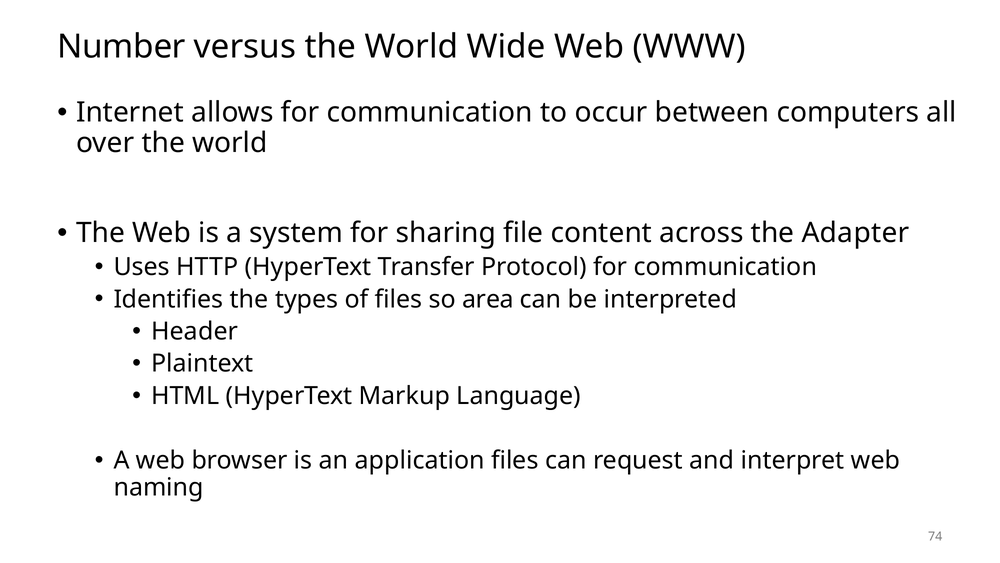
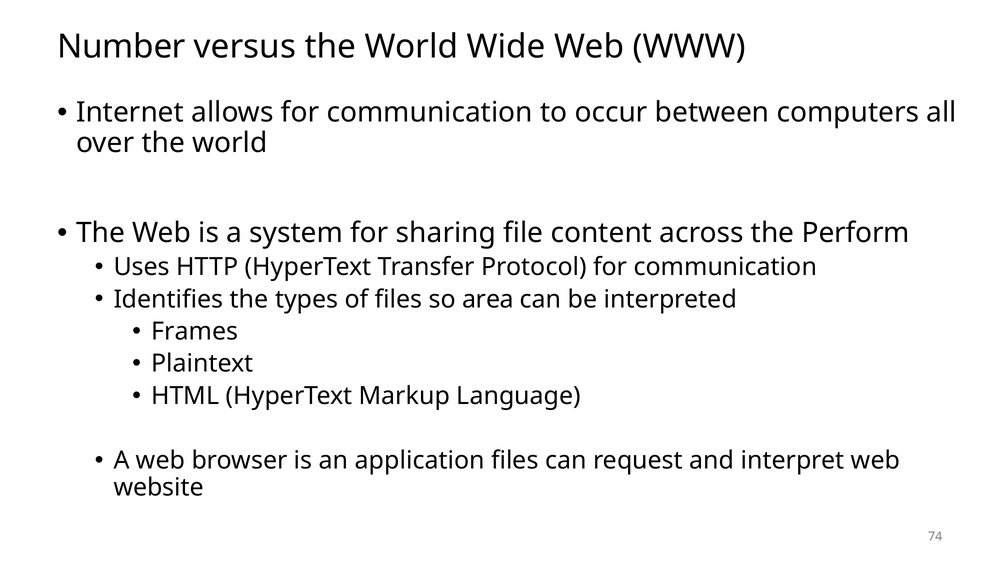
Adapter: Adapter -> Perform (856, 233)
Header: Header -> Frames (195, 331)
naming: naming -> website (159, 487)
